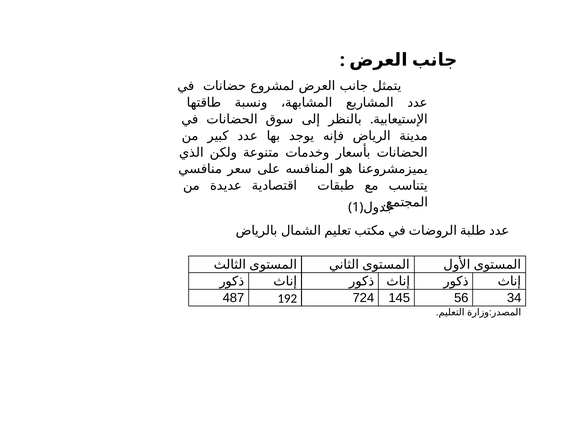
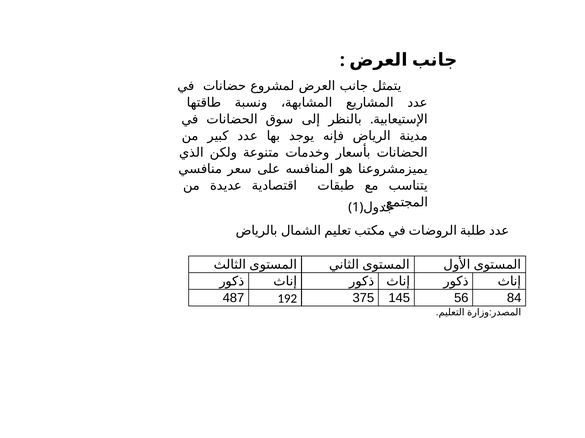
724: 724 -> 375 (363, 298)
34: 34 -> 84 (514, 298)
